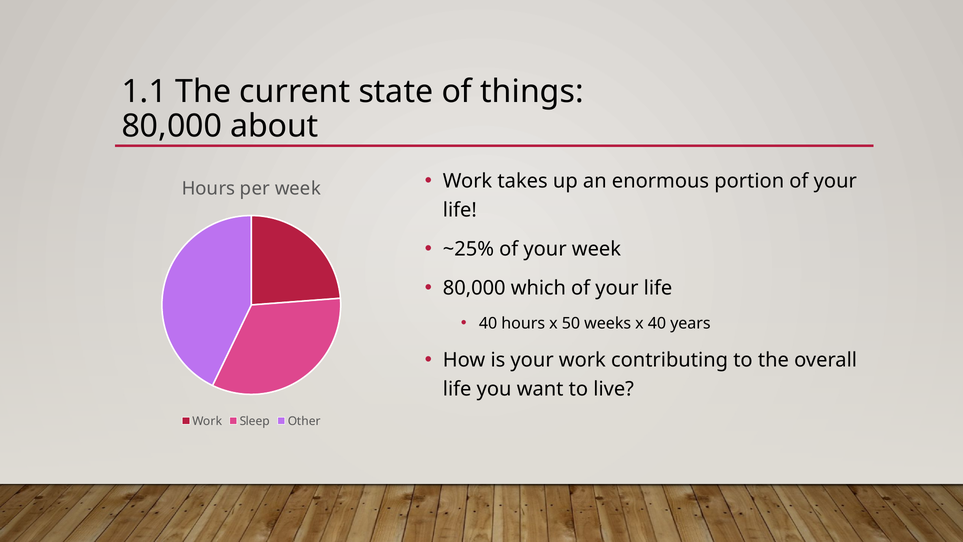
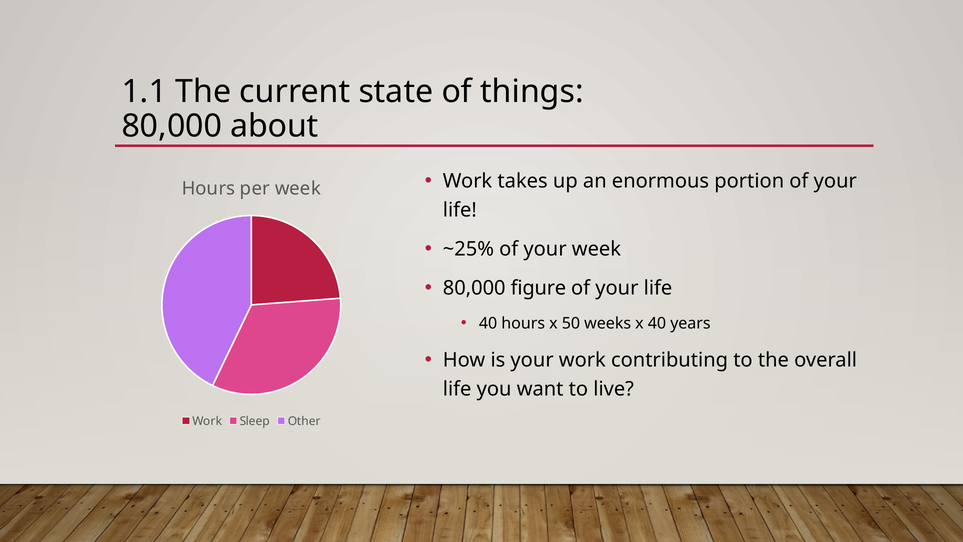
which: which -> figure (538, 288)
